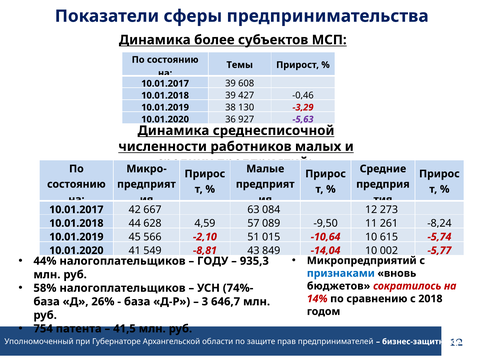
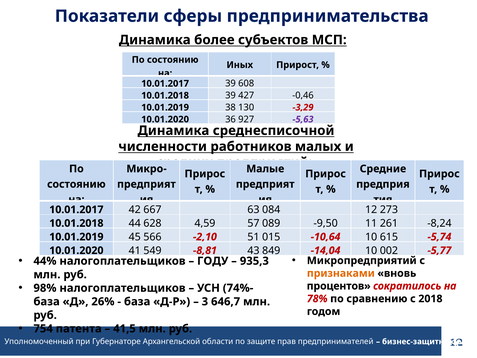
Темы: Темы -> Иных (240, 65)
признаками colour: blue -> orange (341, 273)
58%: 58% -> 98% (45, 288)
бюджетов: бюджетов -> процентов (339, 286)
14%: 14% -> 78% (317, 299)
